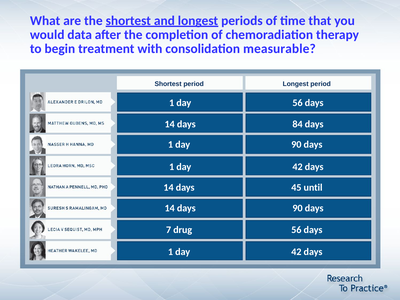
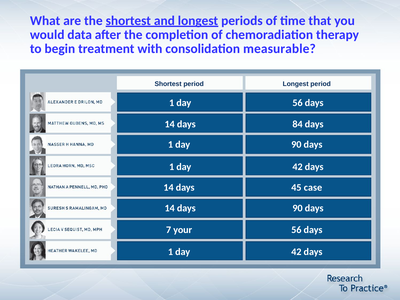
until: until -> case (313, 188)
drug: drug -> your (183, 230)
